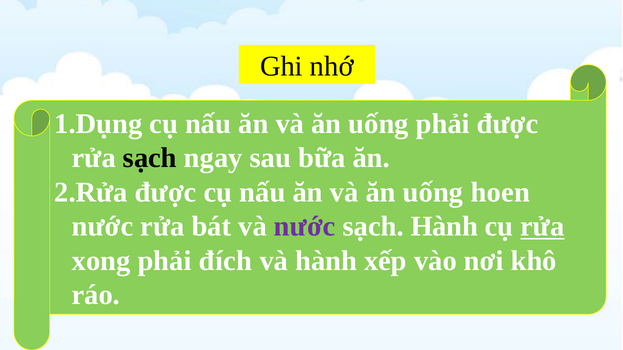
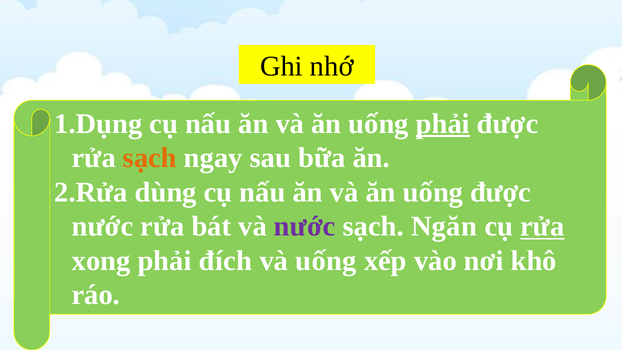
phải underline: none -> present (443, 124)
sạch colour: black -> orange (150, 158)
được: được -> dùng (166, 192)
uống hoen: hoen -> được (501, 192)
sạch Hành: Hành -> Ngăn (444, 227)
và hành: hành -> uống (326, 261)
